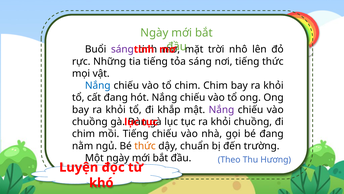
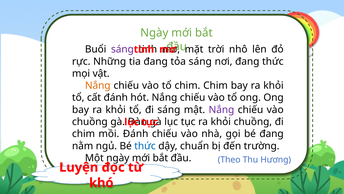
tia tiếng: tiếng -> đang (156, 61)
nơi tiếng: tiếng -> đang (247, 61)
Nắng colour: blue -> orange (98, 85)
cất đang: đang -> đánh (116, 97)
đi khắp: khắp -> sáng (169, 109)
mồi Tiếng: Tiếng -> Đánh (136, 134)
thức colour: orange -> blue (145, 146)
